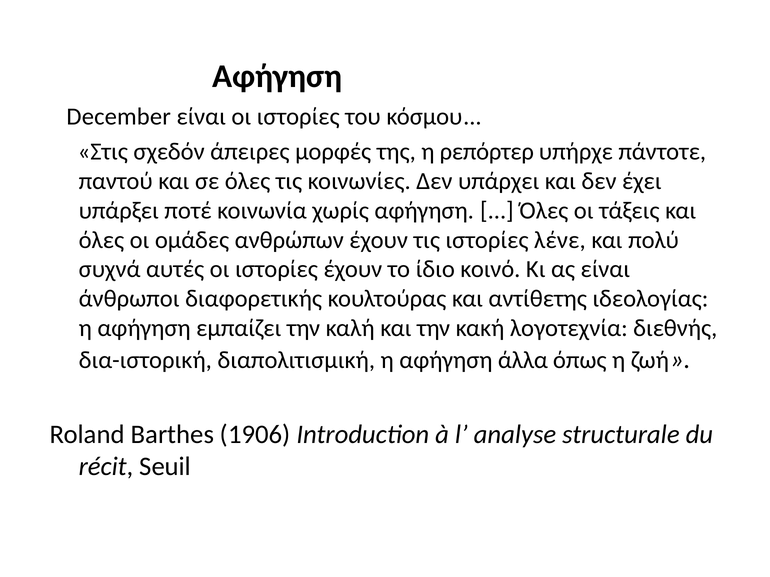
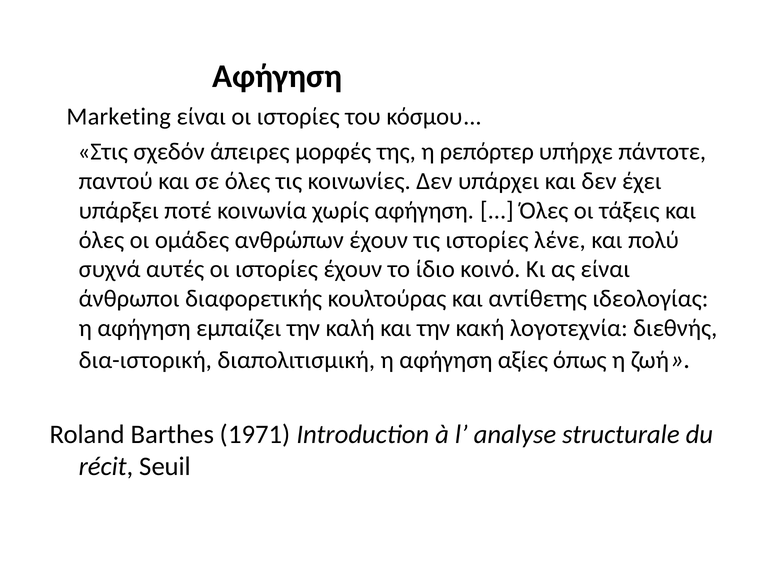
December: December -> Marketing (119, 117)
άλλα: άλλα -> αξίες (523, 360)
1906: 1906 -> 1971 (255, 435)
